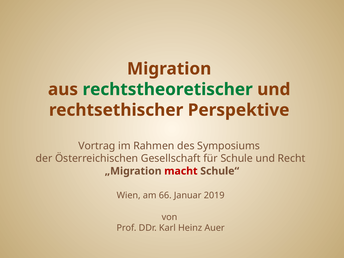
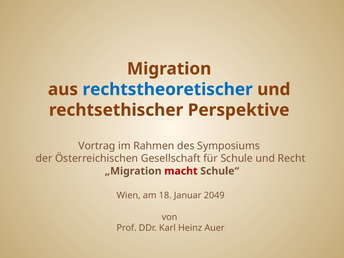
rechtstheoretischer colour: green -> blue (168, 89)
66: 66 -> 18 (165, 195)
2019: 2019 -> 2049 (214, 195)
